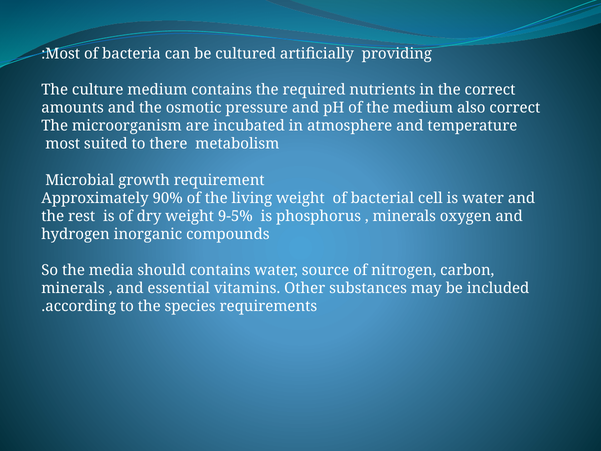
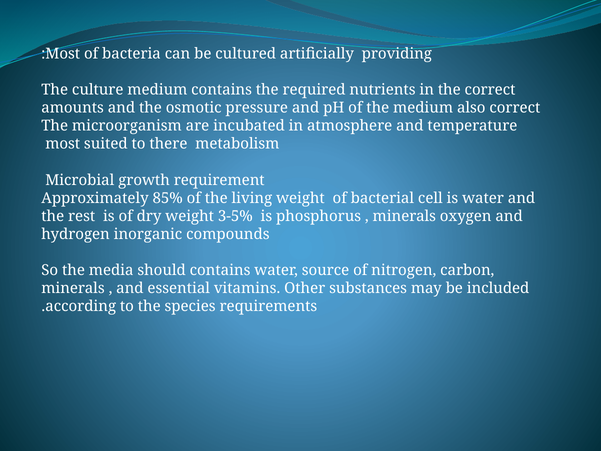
90%: 90% -> 85% (168, 198)
9-5%: 9-5% -> 3-5% (235, 216)
